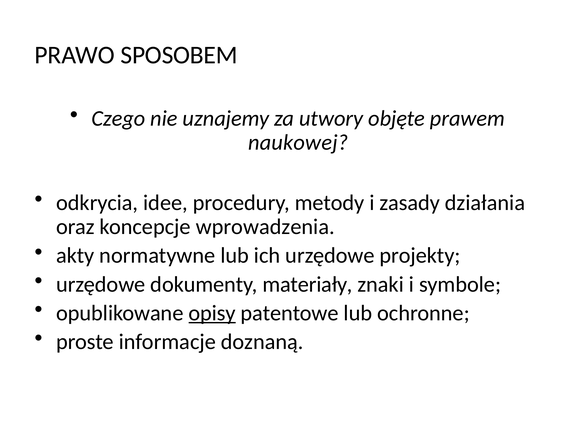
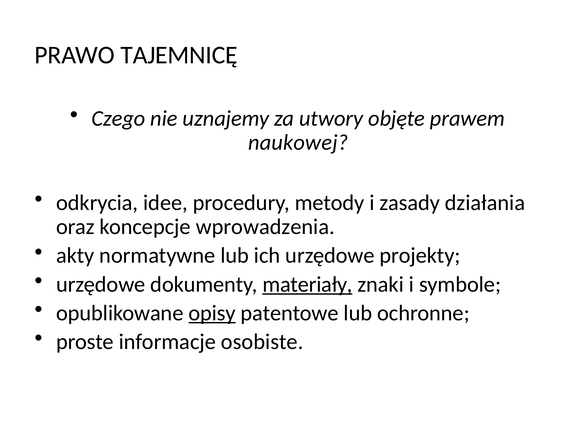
SPOSOBEM: SPOSOBEM -> TAJEMNICĘ (179, 55)
materiały underline: none -> present (308, 284)
doznaną: doznaną -> osobiste (262, 342)
